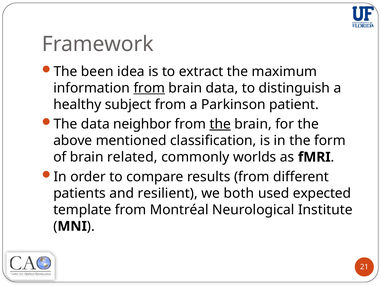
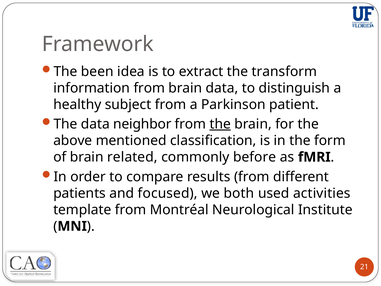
maximum: maximum -> transform (284, 71)
from underline: present -> none (149, 88)
worlds: worlds -> before (255, 157)
resilient: resilient -> focused (168, 193)
expected: expected -> activities (322, 193)
